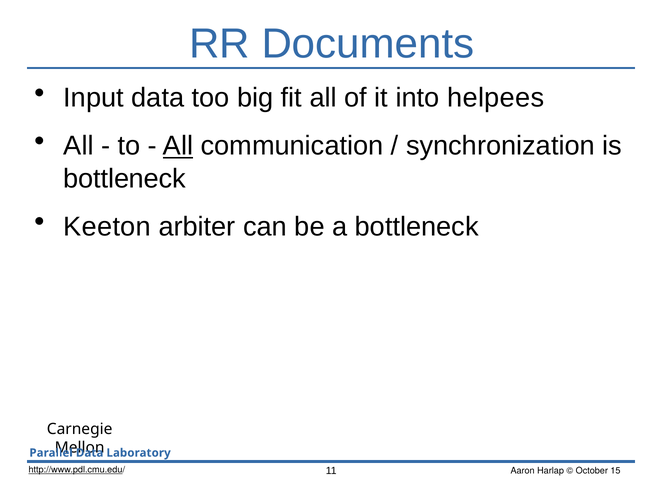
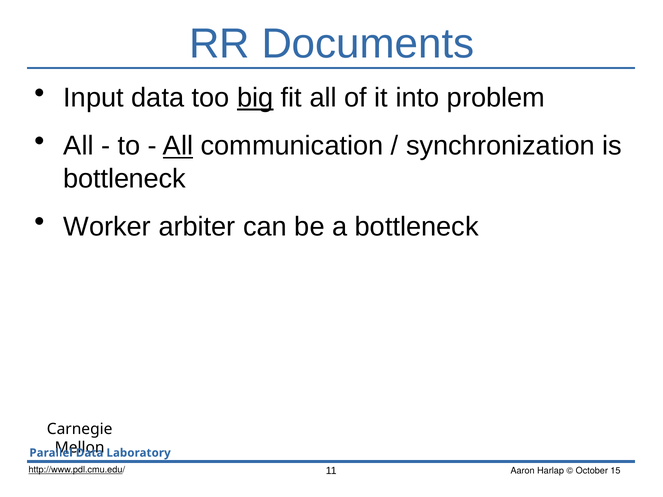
big underline: none -> present (255, 98)
helpees: helpees -> problem (496, 98)
Keeton: Keeton -> Worker (107, 227)
